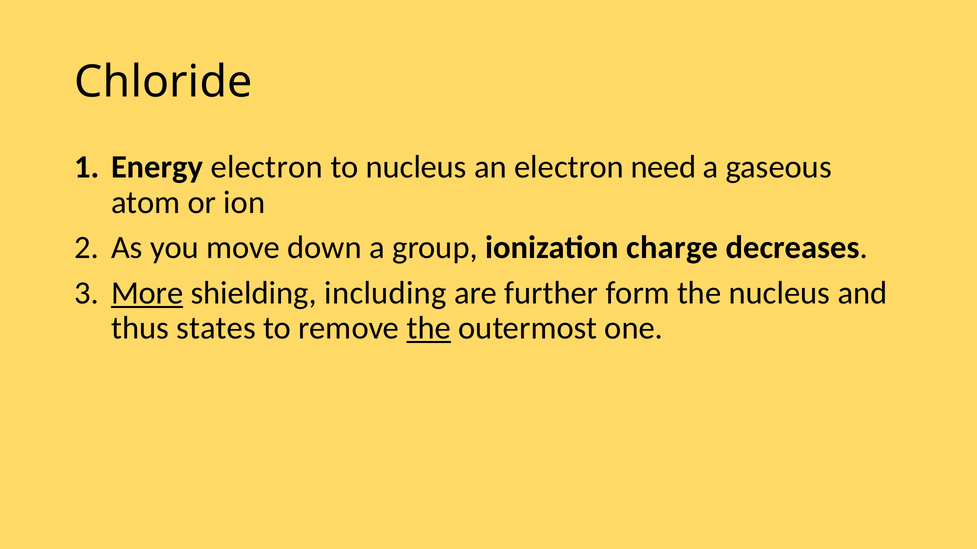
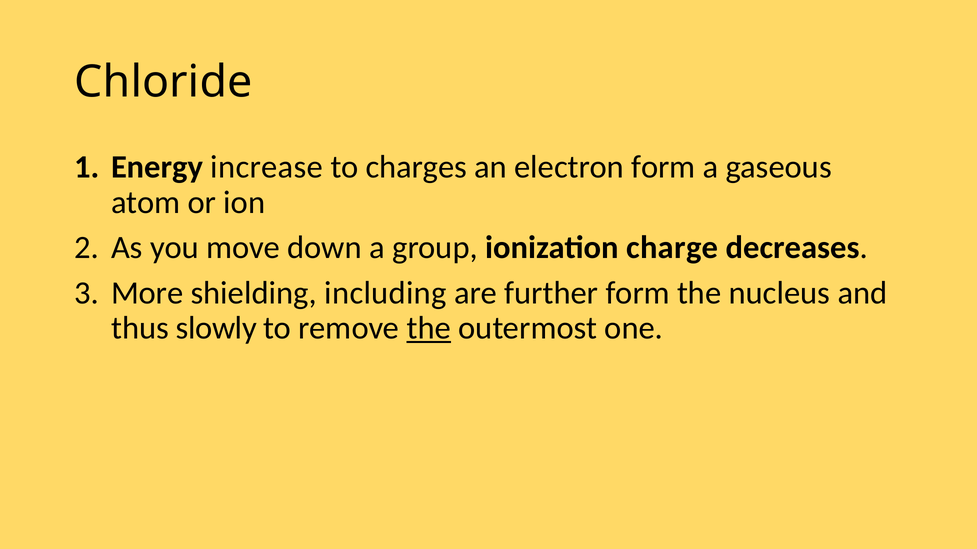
Energy electron: electron -> increase (267, 167)
to nucleus: nucleus -> charges (416, 167)
electron need: need -> form (663, 167)
More underline: present -> none (147, 293)
states: states -> slowly (216, 329)
